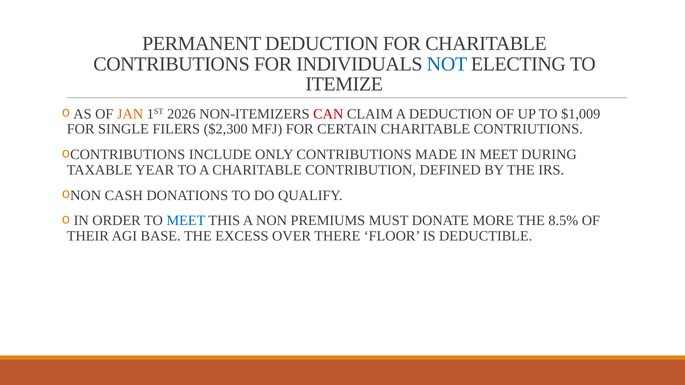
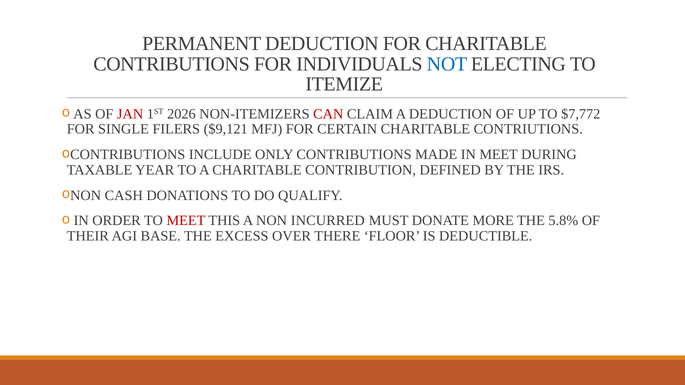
JAN colour: orange -> red (130, 114)
$1,009: $1,009 -> $7,772 (581, 114)
$2,300: $2,300 -> $9,121 (226, 129)
MEET colour: blue -> red (186, 221)
PREMIUMS: PREMIUMS -> INCURRED (328, 221)
8.5%: 8.5% -> 5.8% (563, 221)
